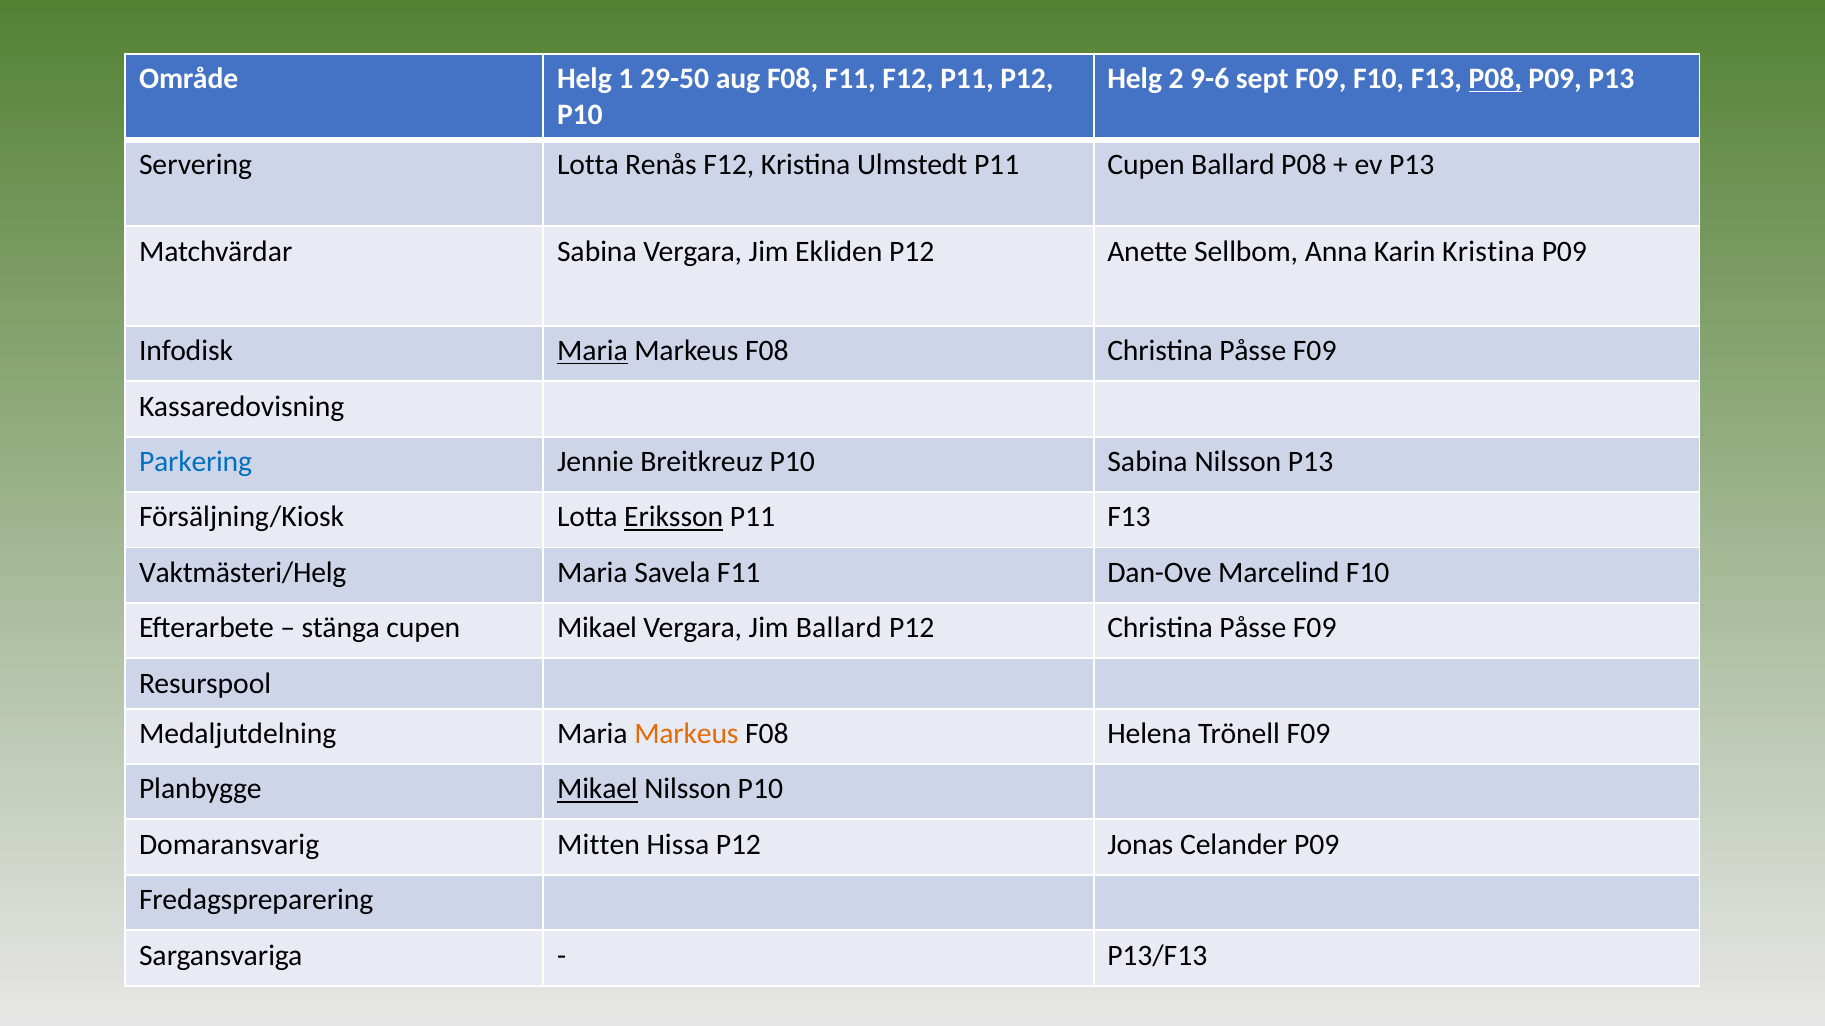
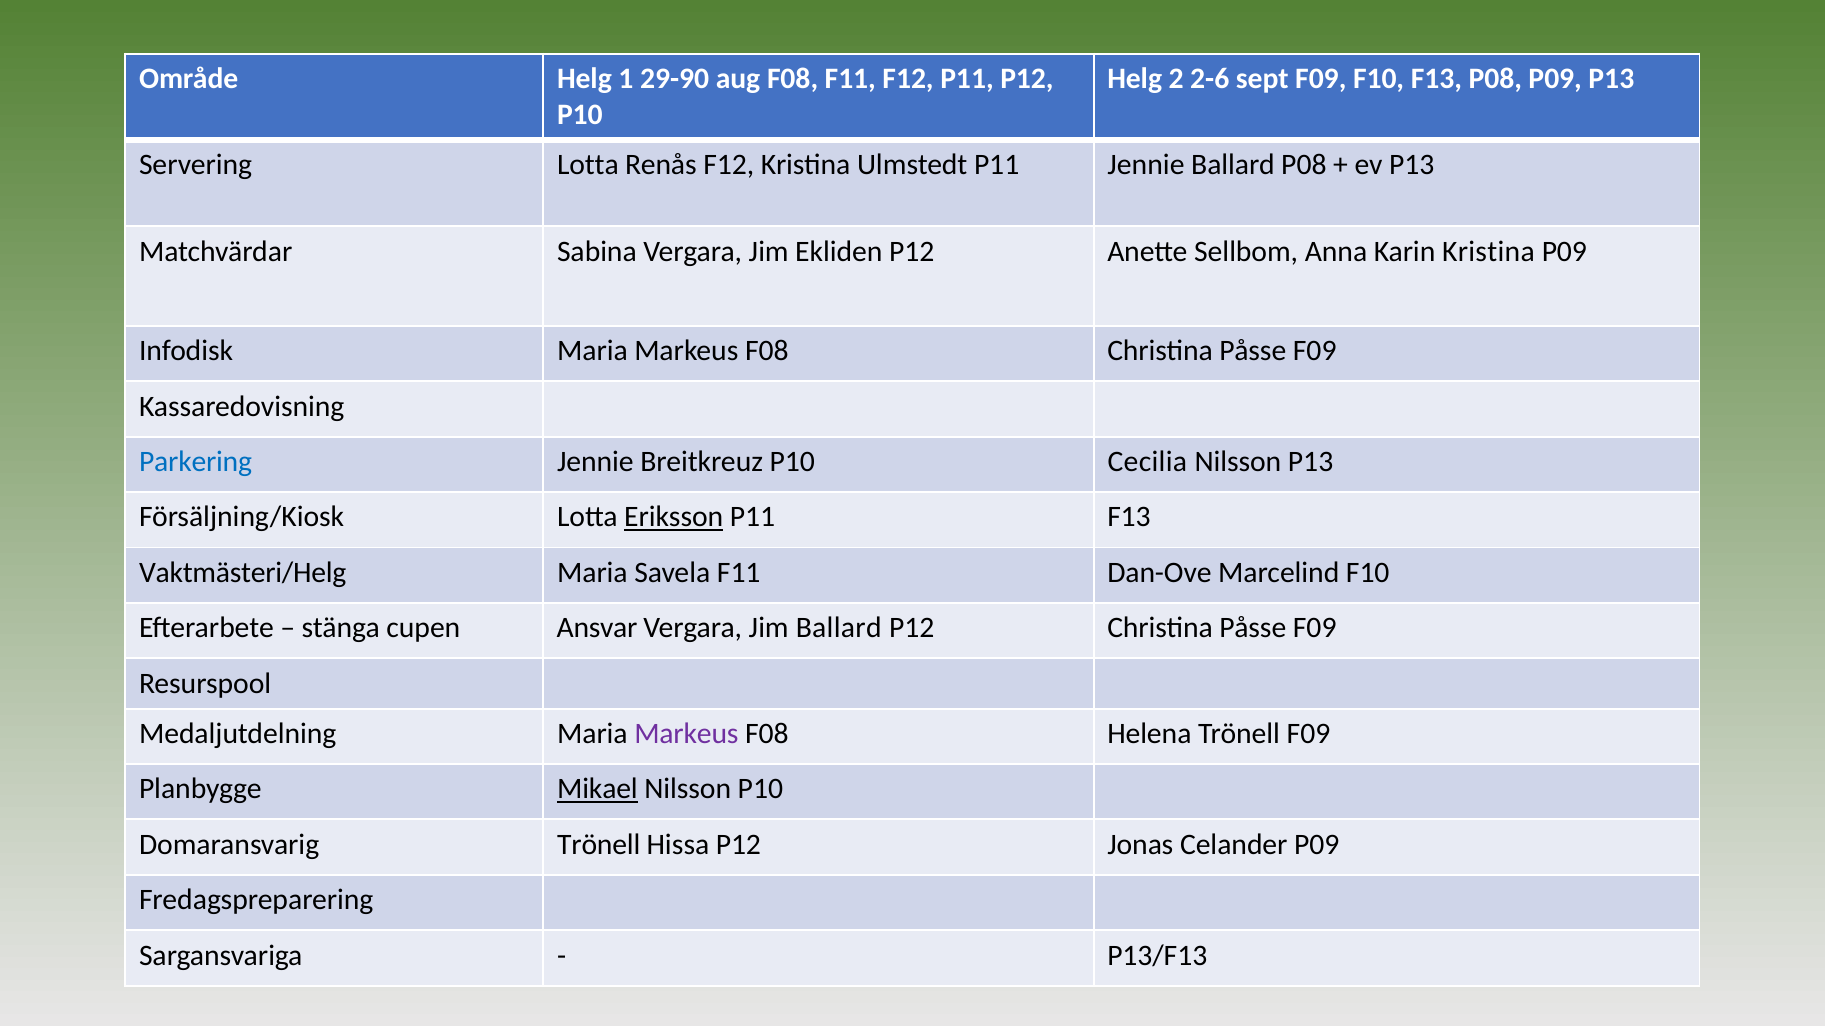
29-50: 29-50 -> 29-90 (675, 79)
9-6: 9-6 -> 2-6 (1210, 79)
P08 underline: present -> none (1495, 79)
P11 Cupen: Cupen -> Jennie (1146, 165)
Maria underline: present -> none (592, 351)
P10 Sabina: Sabina -> Cecilia (1147, 462)
cupen Mikael: Mikael -> Ansvar (597, 628)
Markeus colour: orange -> purple (686, 734)
Domaransvarig Mitten: Mitten -> Trönell (599, 845)
